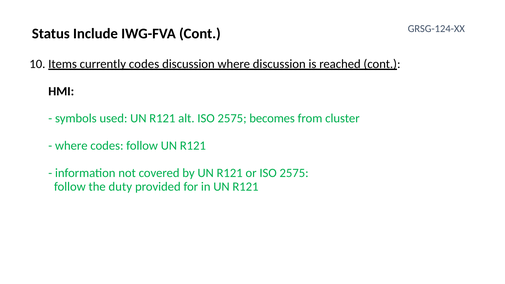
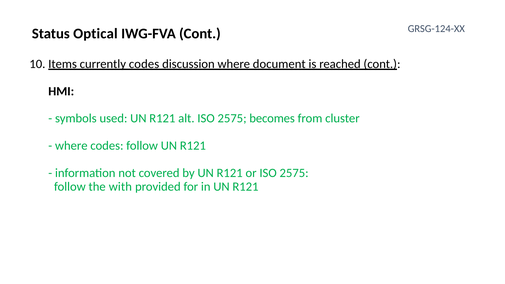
Include: Include -> Optical (95, 34)
where discussion: discussion -> document (279, 64)
duty: duty -> with (120, 187)
